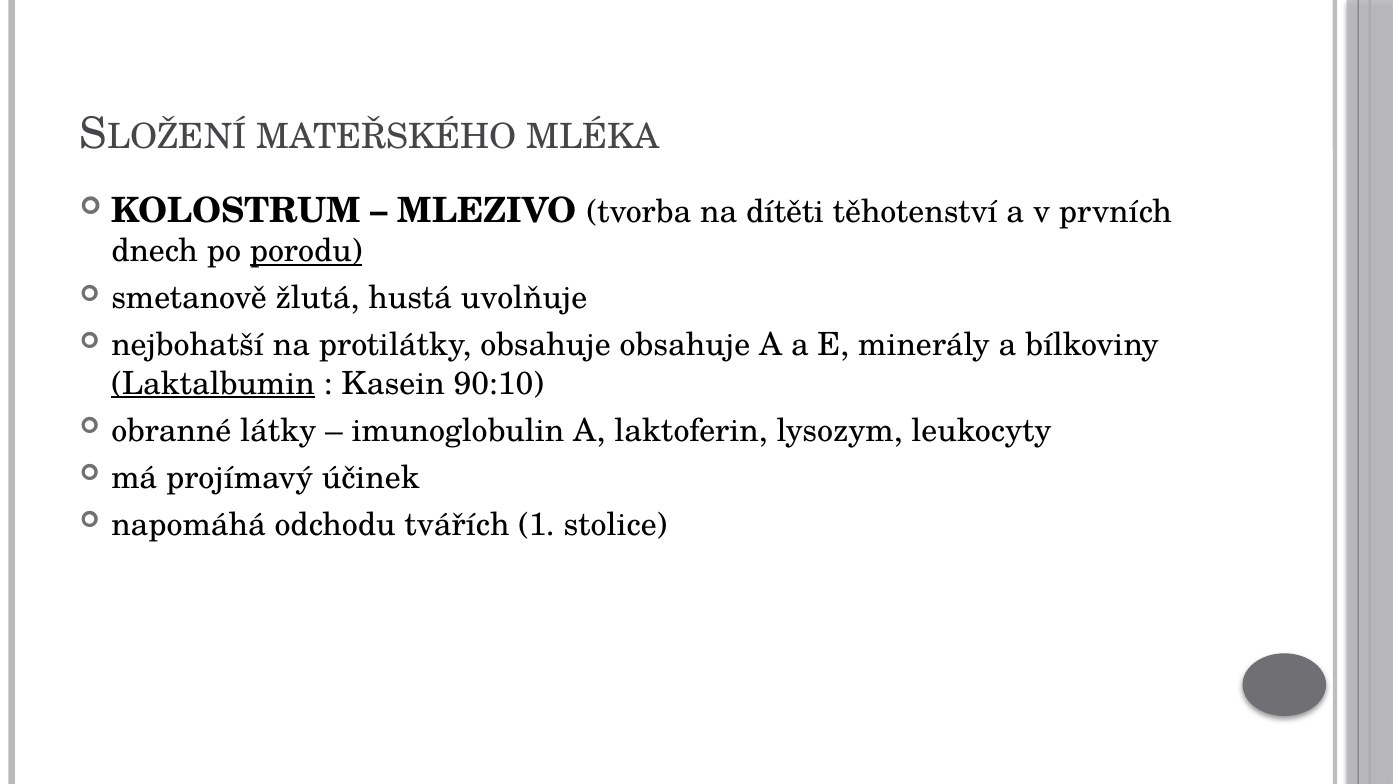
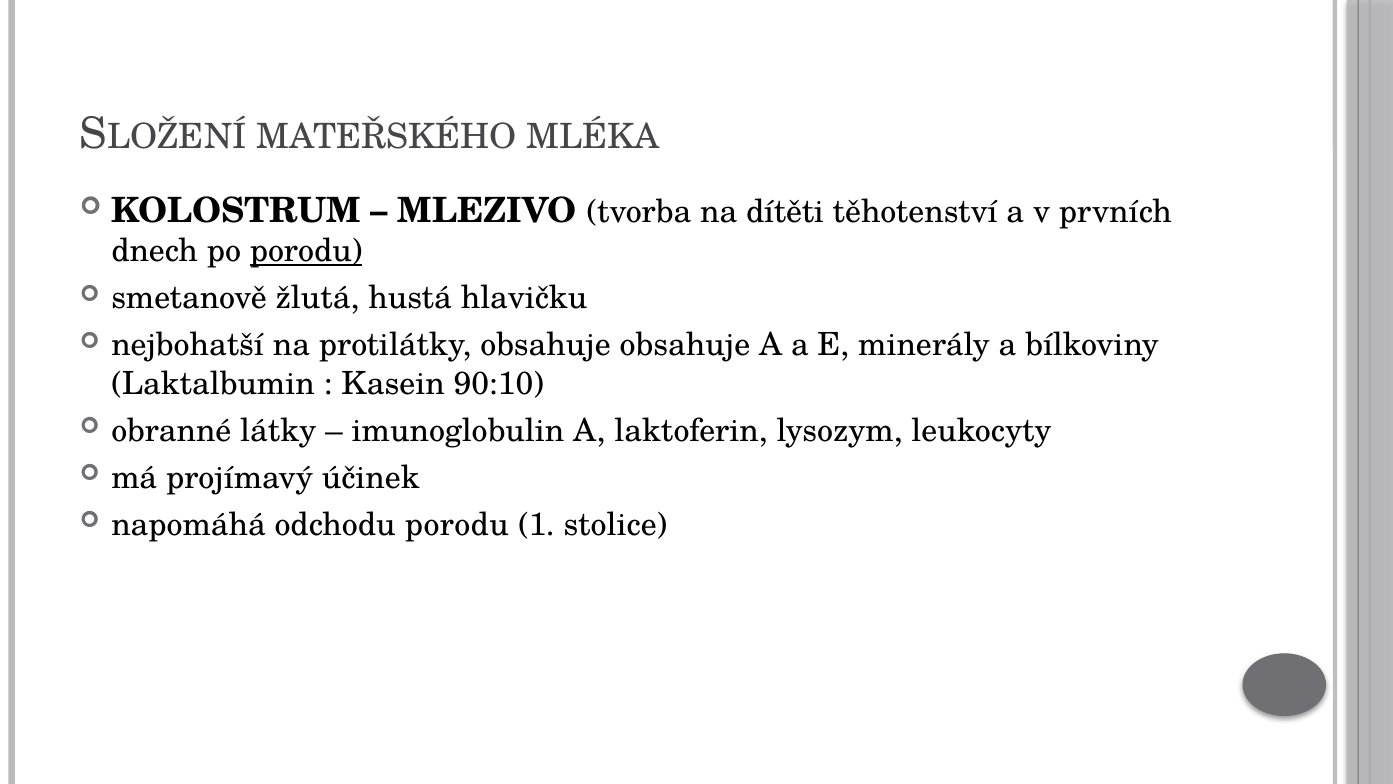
uvolňuje: uvolňuje -> hlavičku (524, 298)
Laktalbumin underline: present -> none (213, 383)
odchodu tvářích: tvářích -> porodu (457, 525)
